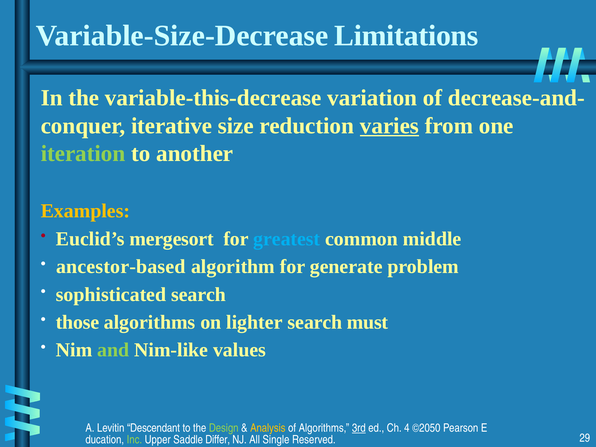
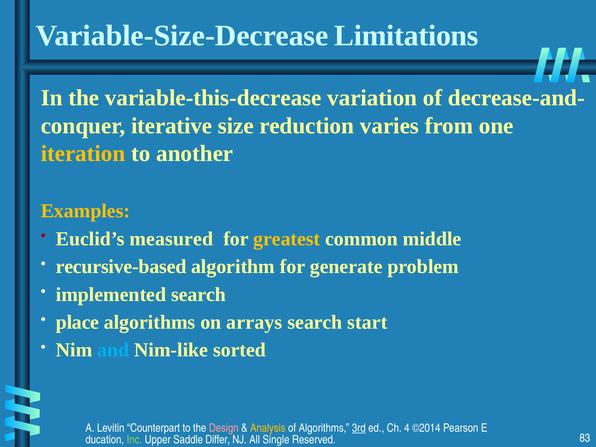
varies underline: present -> none (389, 126)
iteration colour: light green -> yellow (83, 154)
mergesort: mergesort -> measured (171, 239)
greatest colour: light blue -> yellow (287, 239)
ancestor-based: ancestor-based -> recursive-based (121, 267)
sophisticated: sophisticated -> implemented (111, 294)
those: those -> place (77, 322)
lighter: lighter -> arrays (254, 322)
must: must -> start (367, 322)
and colour: light green -> light blue (113, 350)
values: values -> sorted (239, 350)
Descendant: Descendant -> Counterpart (154, 428)
Design colour: light green -> pink (224, 428)
©2050: ©2050 -> ©2014 (426, 428)
29: 29 -> 83 (585, 438)
